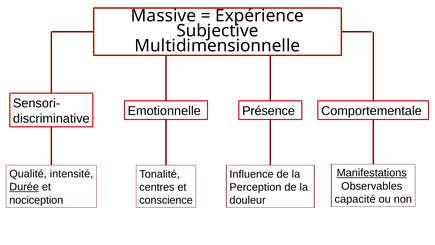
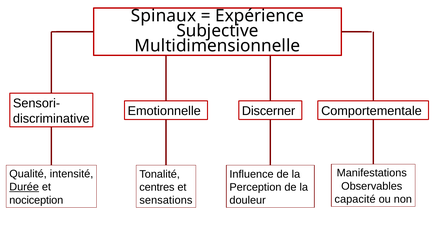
Massive: Massive -> Spinaux (164, 16)
Présence: Présence -> Discerner (269, 111)
Manifestations underline: present -> none (372, 173)
conscience: conscience -> sensations (166, 200)
